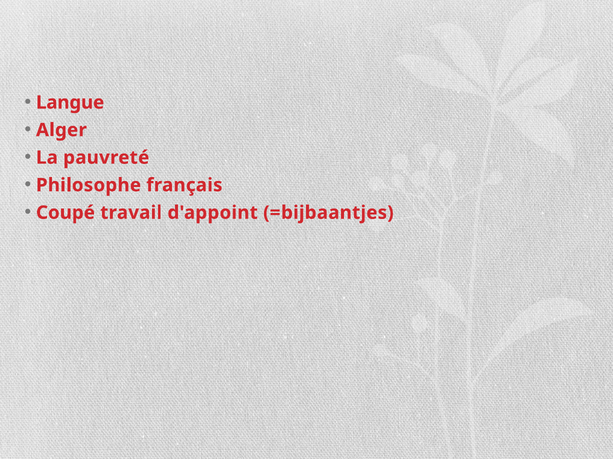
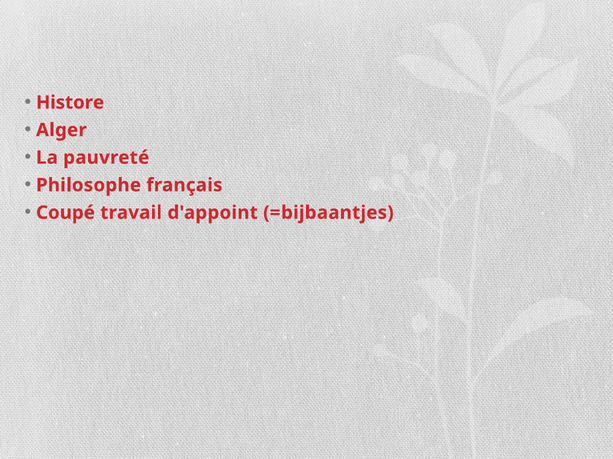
Langue: Langue -> Histore (70, 103)
